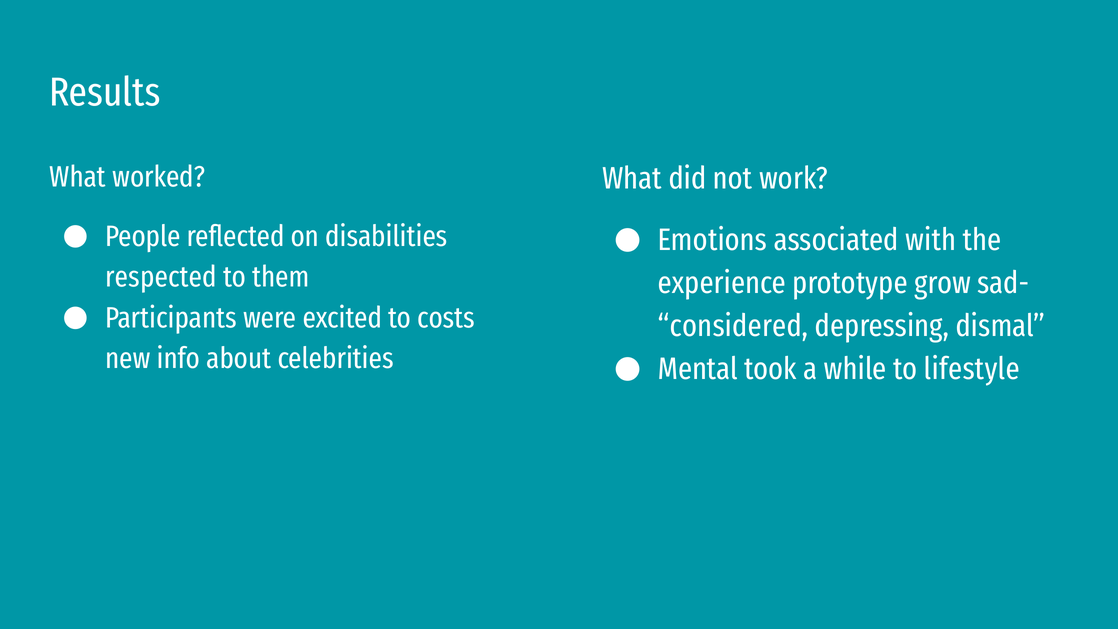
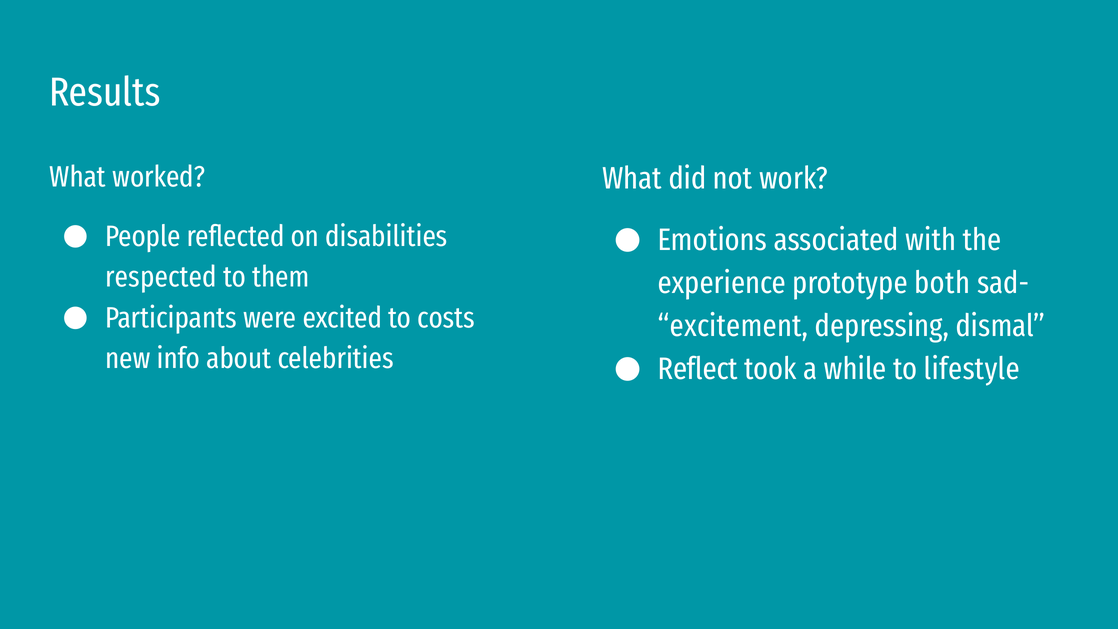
grow: grow -> both (942, 283)
considered: considered -> excitement (733, 326)
Mental: Mental -> Reflect (698, 369)
